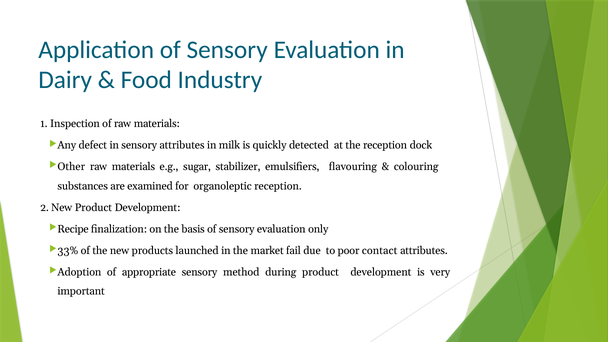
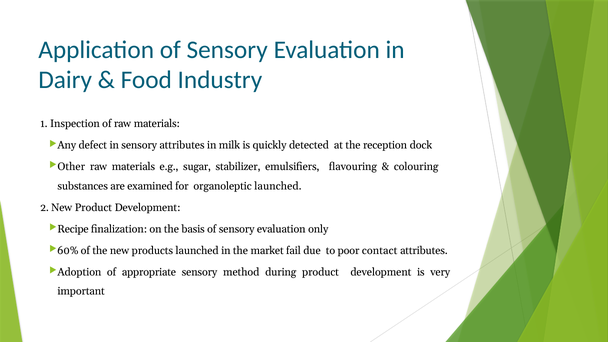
organoleptic reception: reception -> launched (278, 186)
33%: 33% -> 60% (68, 251)
